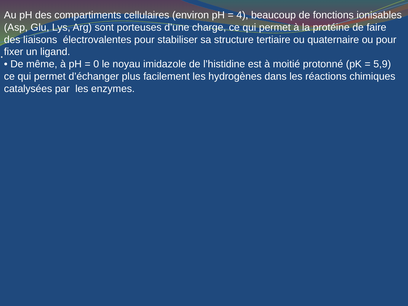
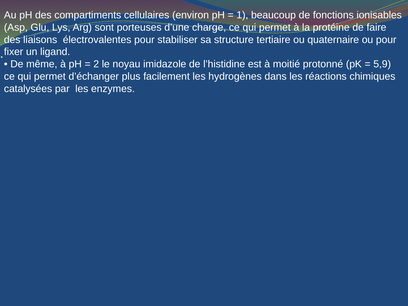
4: 4 -> 1 (242, 15)
0: 0 -> 2 (96, 64)
